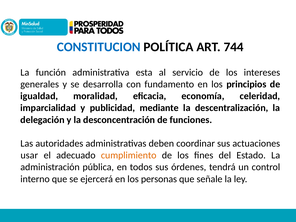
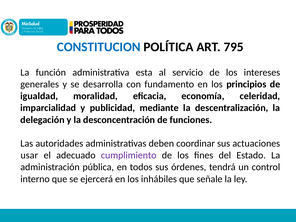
744: 744 -> 795 (234, 47)
cumplimiento colour: orange -> purple (129, 155)
personas: personas -> inhábiles (159, 179)
